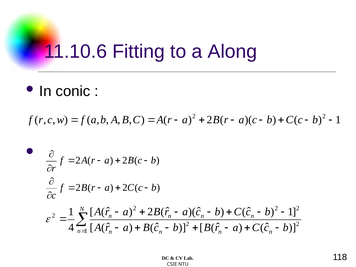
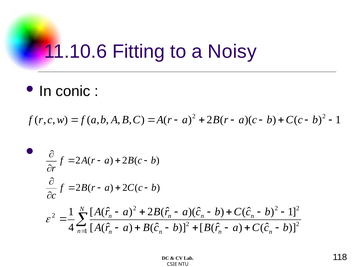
Along: Along -> Noisy (232, 51)
